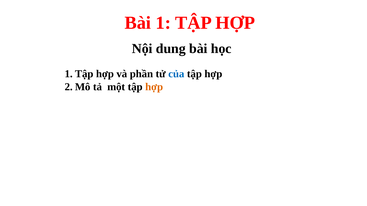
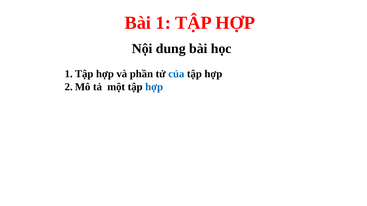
hợp colour: orange -> blue (154, 87)
